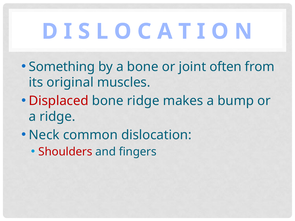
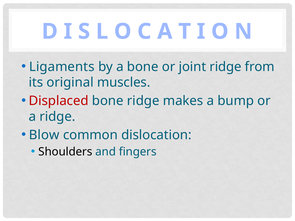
Something: Something -> Ligaments (62, 67)
joint often: often -> ridge (226, 67)
Neck: Neck -> Blow (44, 135)
Shoulders colour: red -> black (65, 152)
